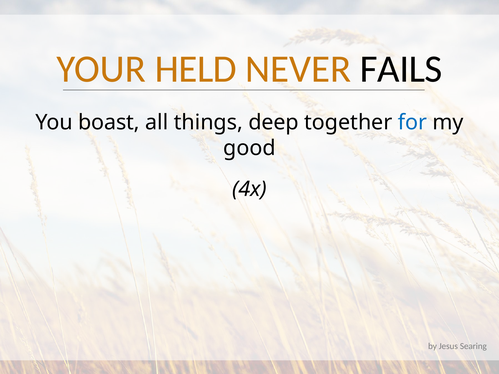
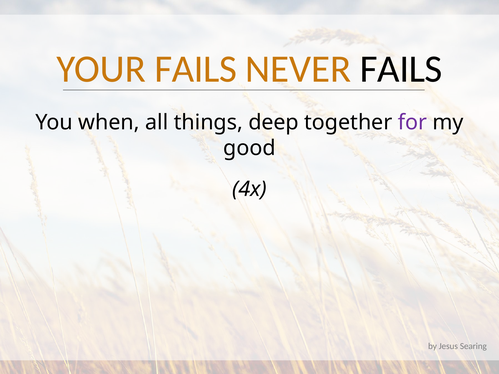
YOUR HELD: HELD -> FAILS (196, 69)
boast: boast -> when (109, 122)
for colour: blue -> purple (412, 122)
